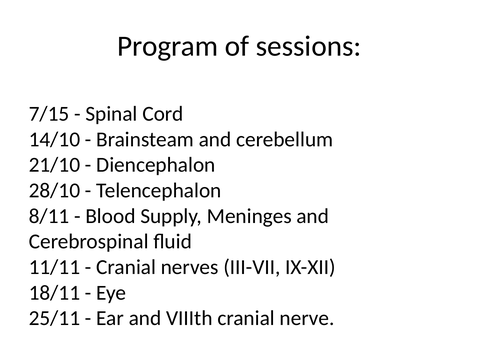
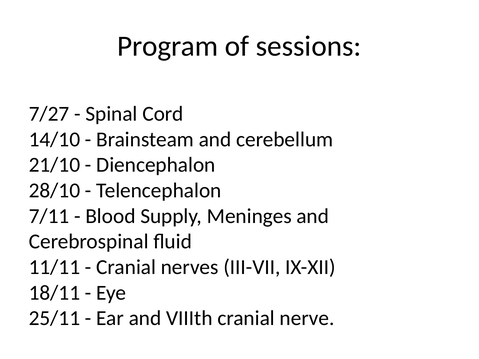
7/15: 7/15 -> 7/27 (49, 114)
8/11: 8/11 -> 7/11 (49, 216)
